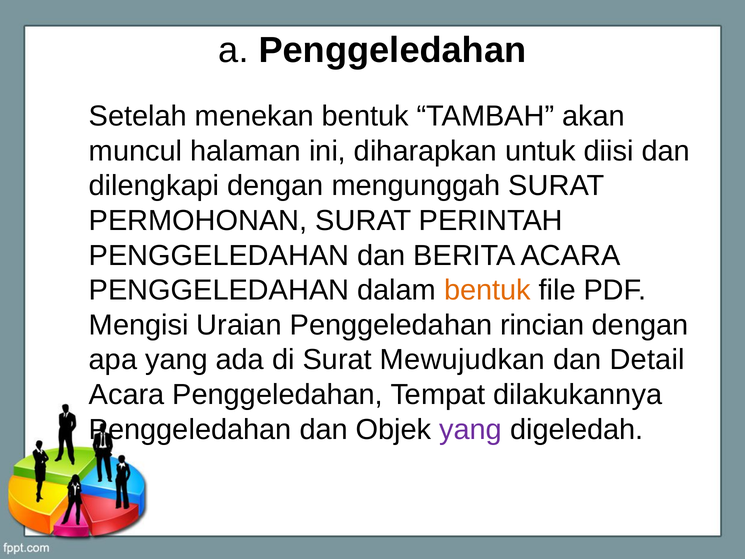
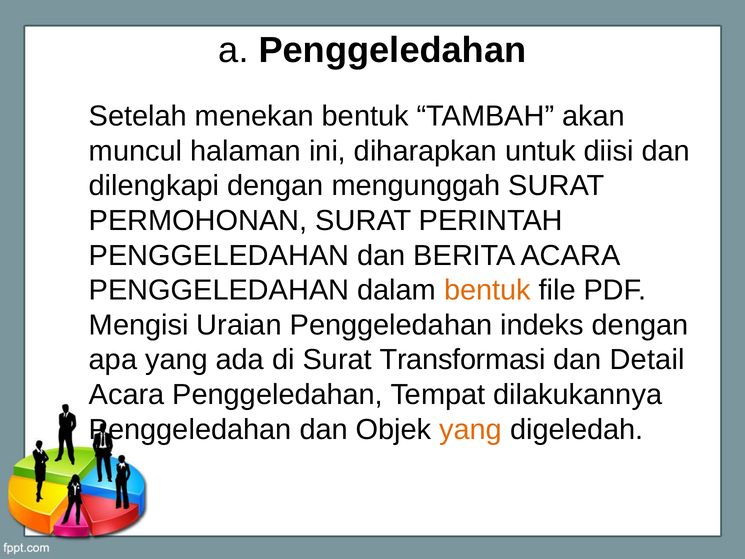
rincian: rincian -> indeks (542, 325)
Mewujudkan: Mewujudkan -> Transformasi (463, 360)
yang colour: purple -> orange (471, 429)
